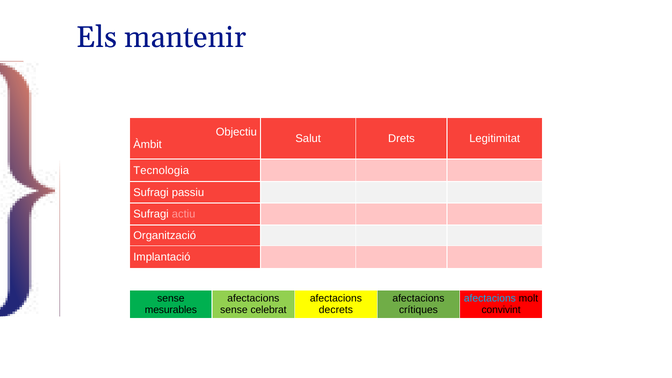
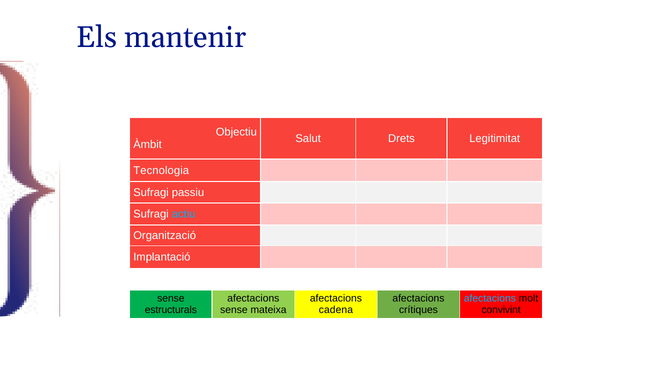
actiu colour: pink -> light blue (184, 214)
mesurables: mesurables -> estructurals (171, 310)
celebrat: celebrat -> mateixa (268, 310)
decrets: decrets -> cadena (336, 310)
